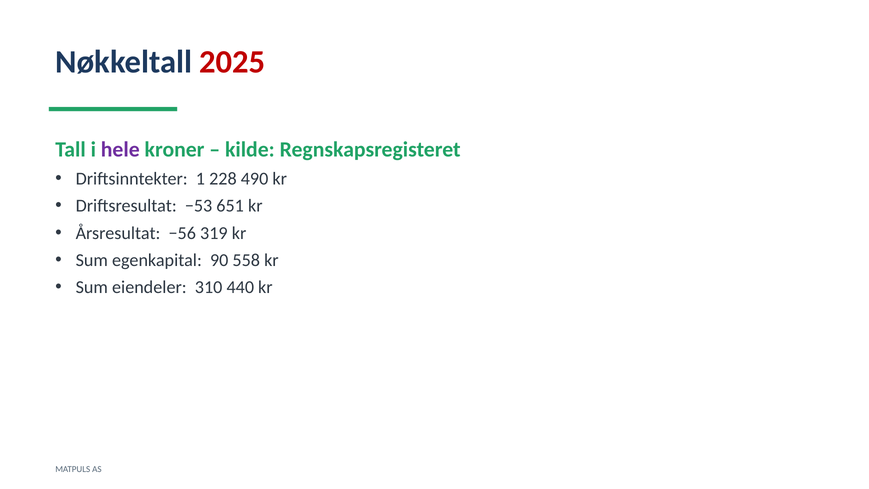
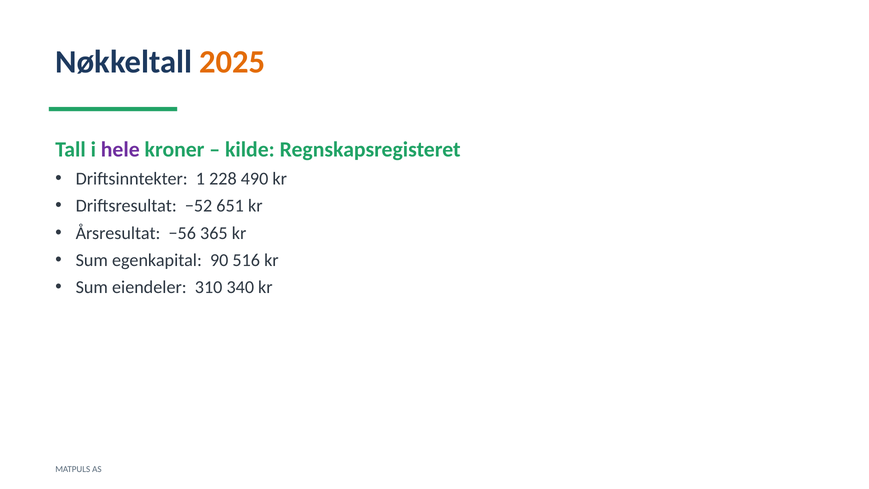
2025 colour: red -> orange (232, 62)
−53: −53 -> −52 (199, 206)
319: 319 -> 365 (214, 233)
558: 558 -> 516 (246, 260)
440: 440 -> 340 (240, 287)
